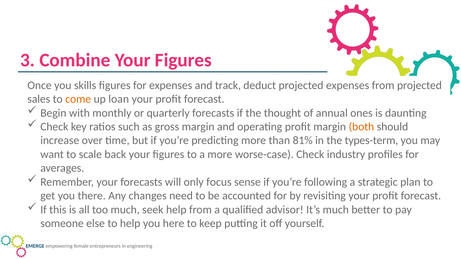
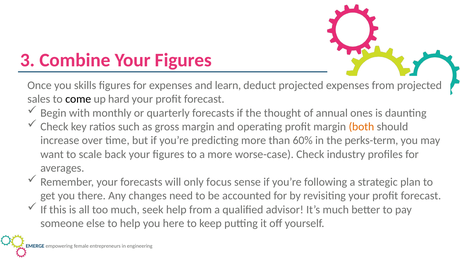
track: track -> learn (228, 85)
come colour: orange -> black (78, 99)
loan: loan -> hard (119, 99)
81%: 81% -> 60% (303, 141)
types-term: types-term -> perks-term (371, 141)
